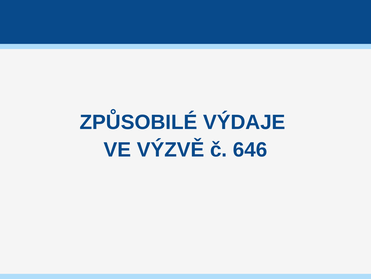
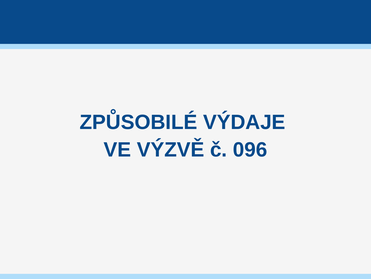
646: 646 -> 096 (250, 149)
